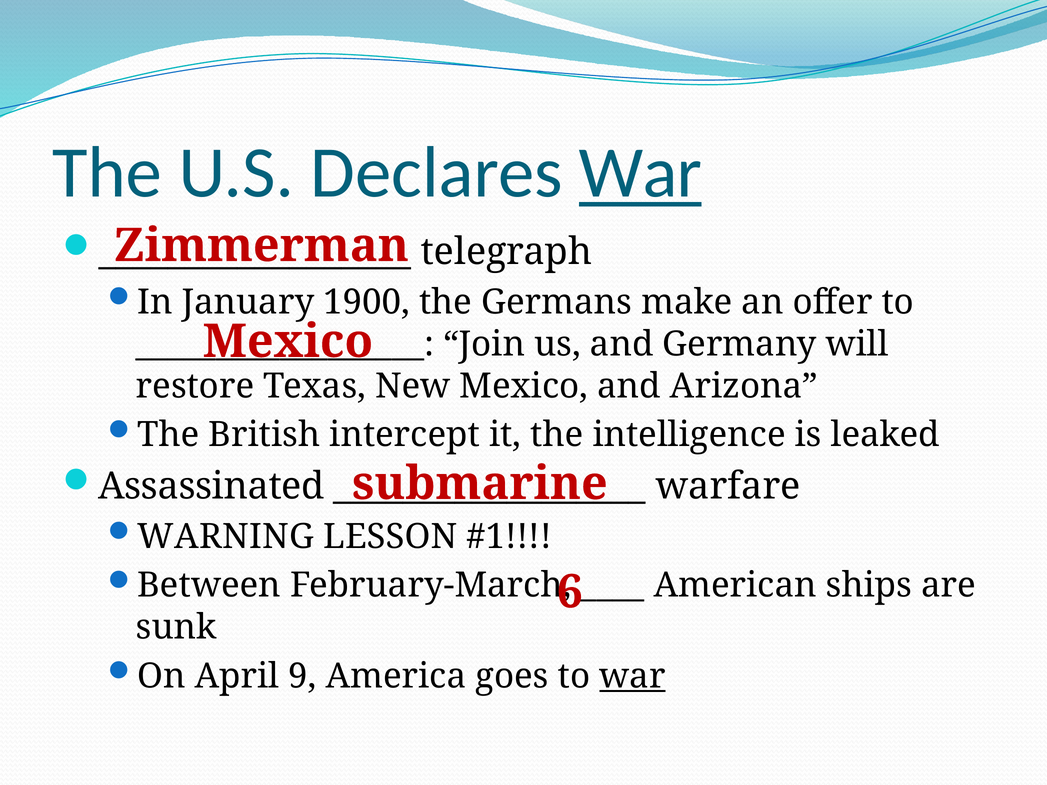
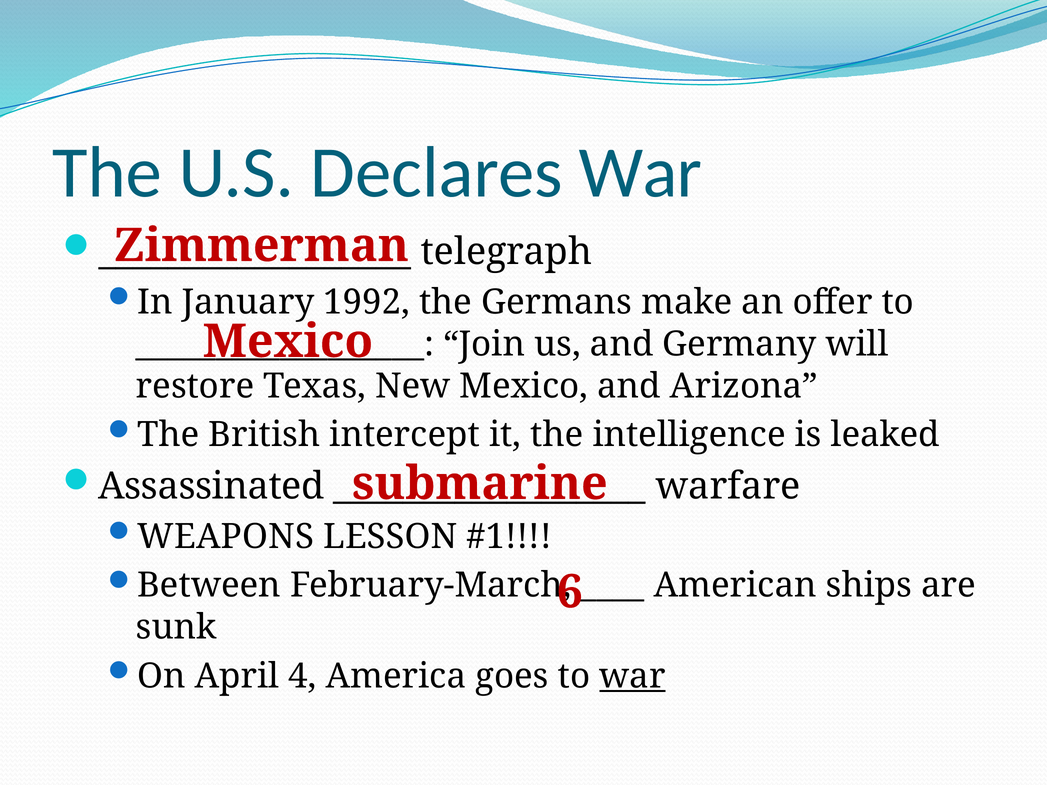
War underline: present -> none (641, 173)
1900: 1900 -> 1992 (367, 302)
WARNING: WARNING -> WEAPONS (226, 537)
9: 9 -> 4 (302, 676)
